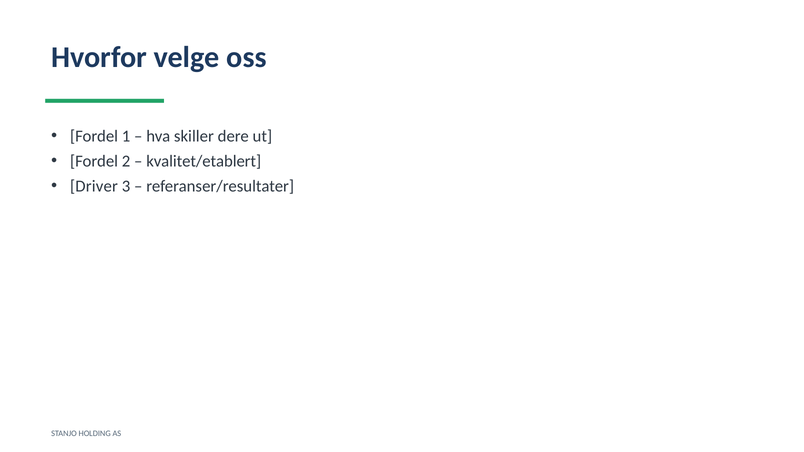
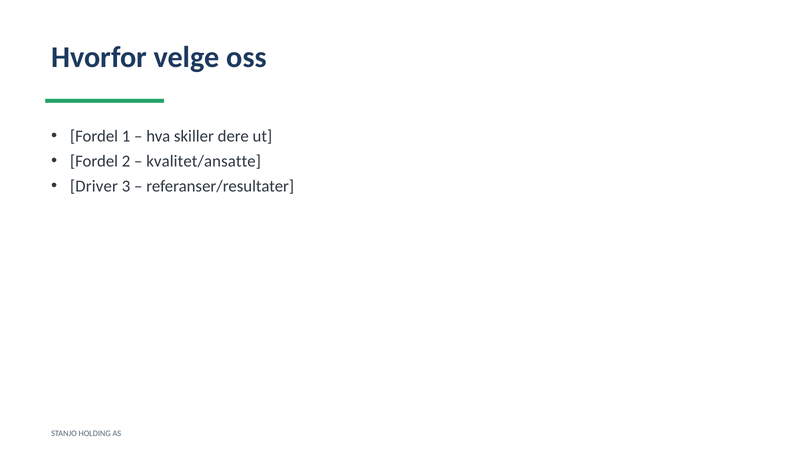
kvalitet/etablert: kvalitet/etablert -> kvalitet/ansatte (204, 161)
